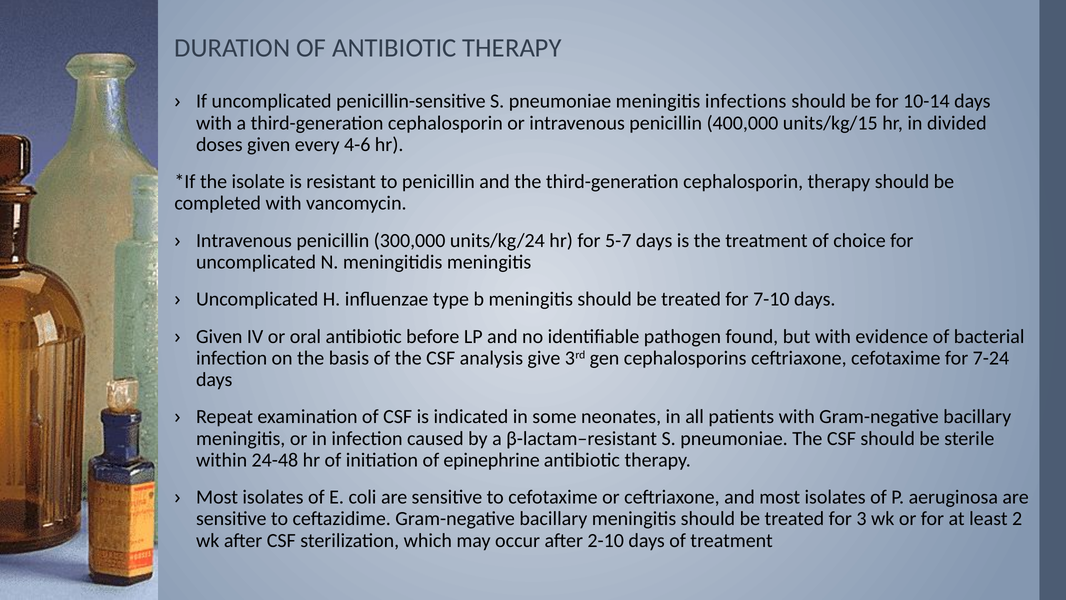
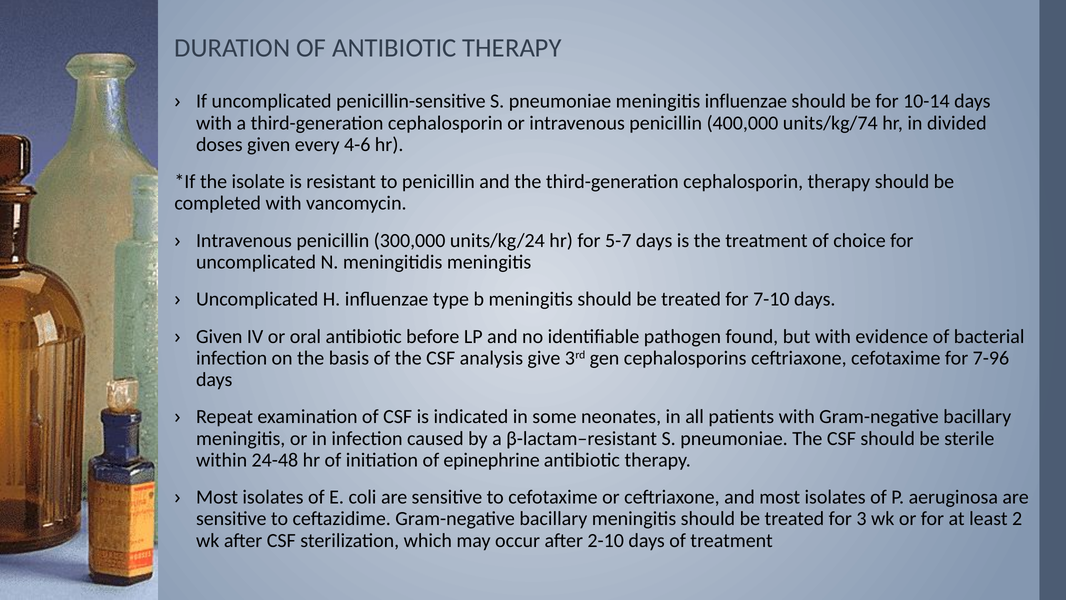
meningitis infections: infections -> influenzae (746, 101)
units/kg/15: units/kg/15 -> units/kg/74 (830, 123)
7-24: 7-24 -> 7-96 (991, 358)
